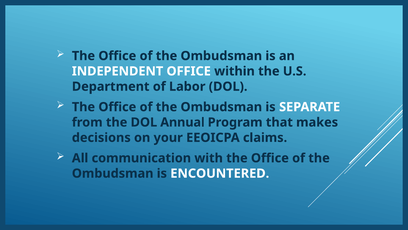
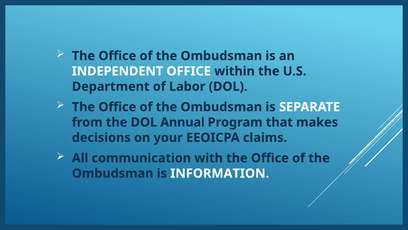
ENCOUNTERED: ENCOUNTERED -> INFORMATION (220, 173)
